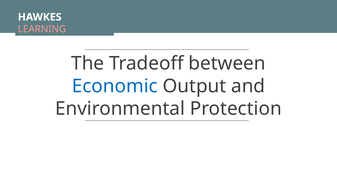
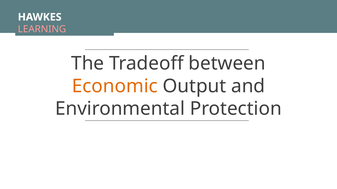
Economic colour: blue -> orange (115, 86)
